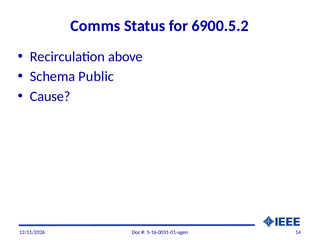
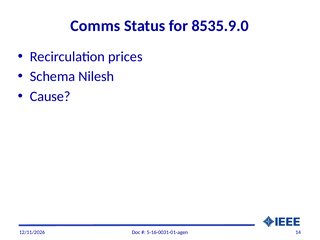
6900.5.2: 6900.5.2 -> 8535.9.0 (220, 26)
above: above -> prices (125, 57)
Public: Public -> Nilesh (96, 77)
